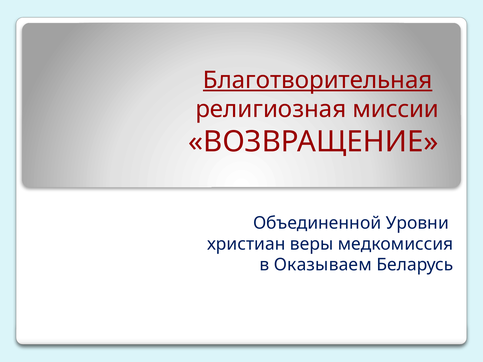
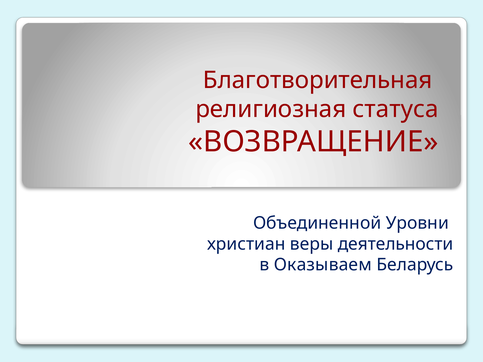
Благотворительная underline: present -> none (318, 80)
миссии: миссии -> статуса (396, 109)
медкомиссия: медкомиссия -> деятельности (396, 244)
